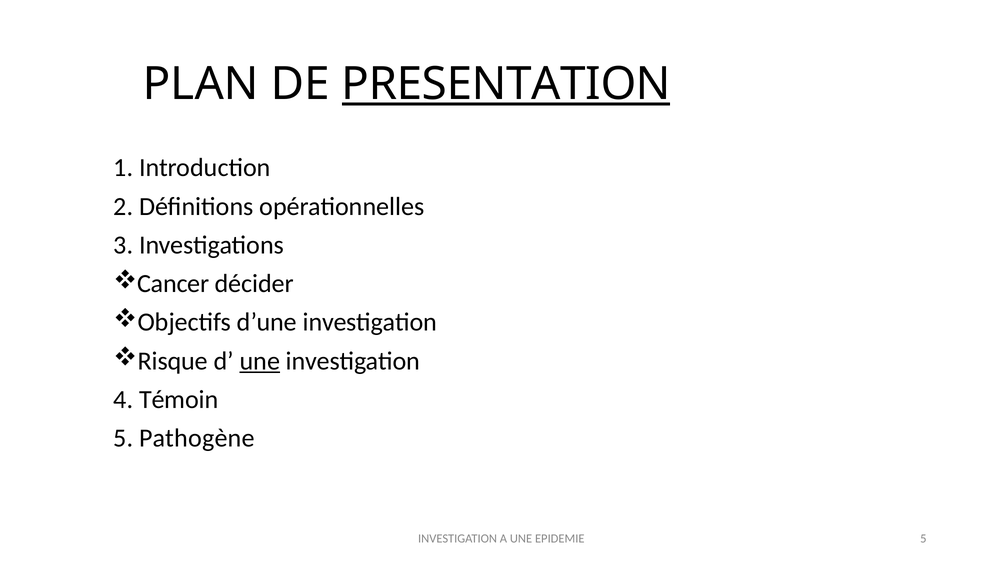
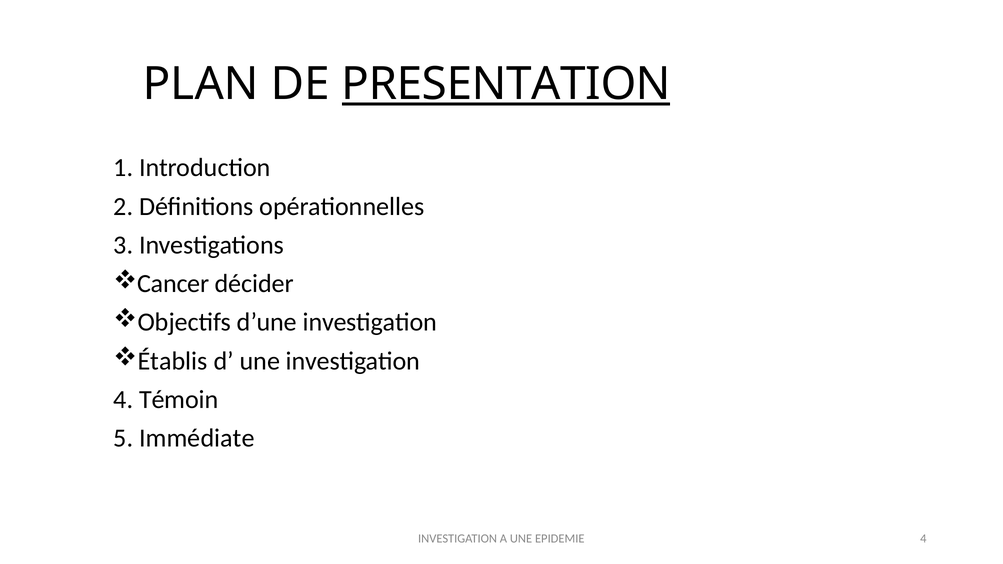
Risque: Risque -> Établis (173, 361)
une underline: present -> none (260, 361)
Pathogène: Pathogène -> Immédiate (197, 438)
EPIDEMIE 5: 5 -> 4 (923, 539)
